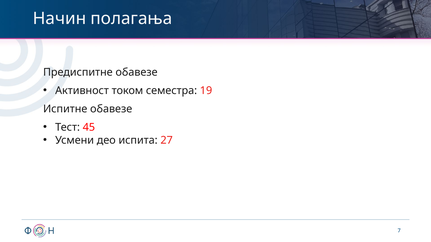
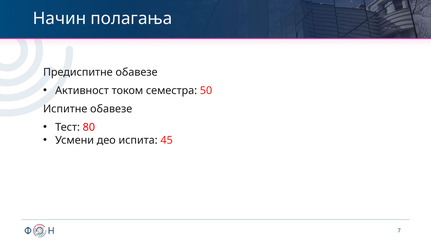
19: 19 -> 50 (206, 91)
45: 45 -> 80 (89, 127)
27: 27 -> 45 (167, 140)
